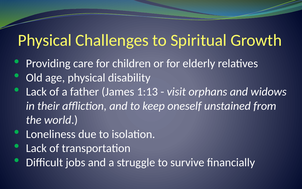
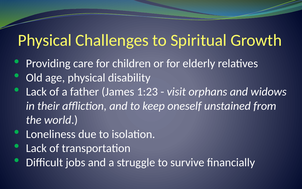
1:13: 1:13 -> 1:23 (147, 92)
